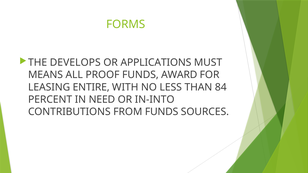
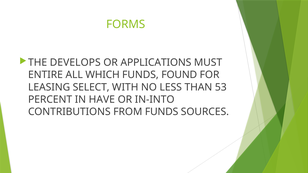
MEANS: MEANS -> ENTIRE (45, 75)
PROOF: PROOF -> WHICH (103, 75)
AWARD: AWARD -> FOUND (179, 75)
ENTIRE: ENTIRE -> SELECT (91, 87)
84: 84 -> 53 (221, 87)
NEED: NEED -> HAVE (102, 100)
